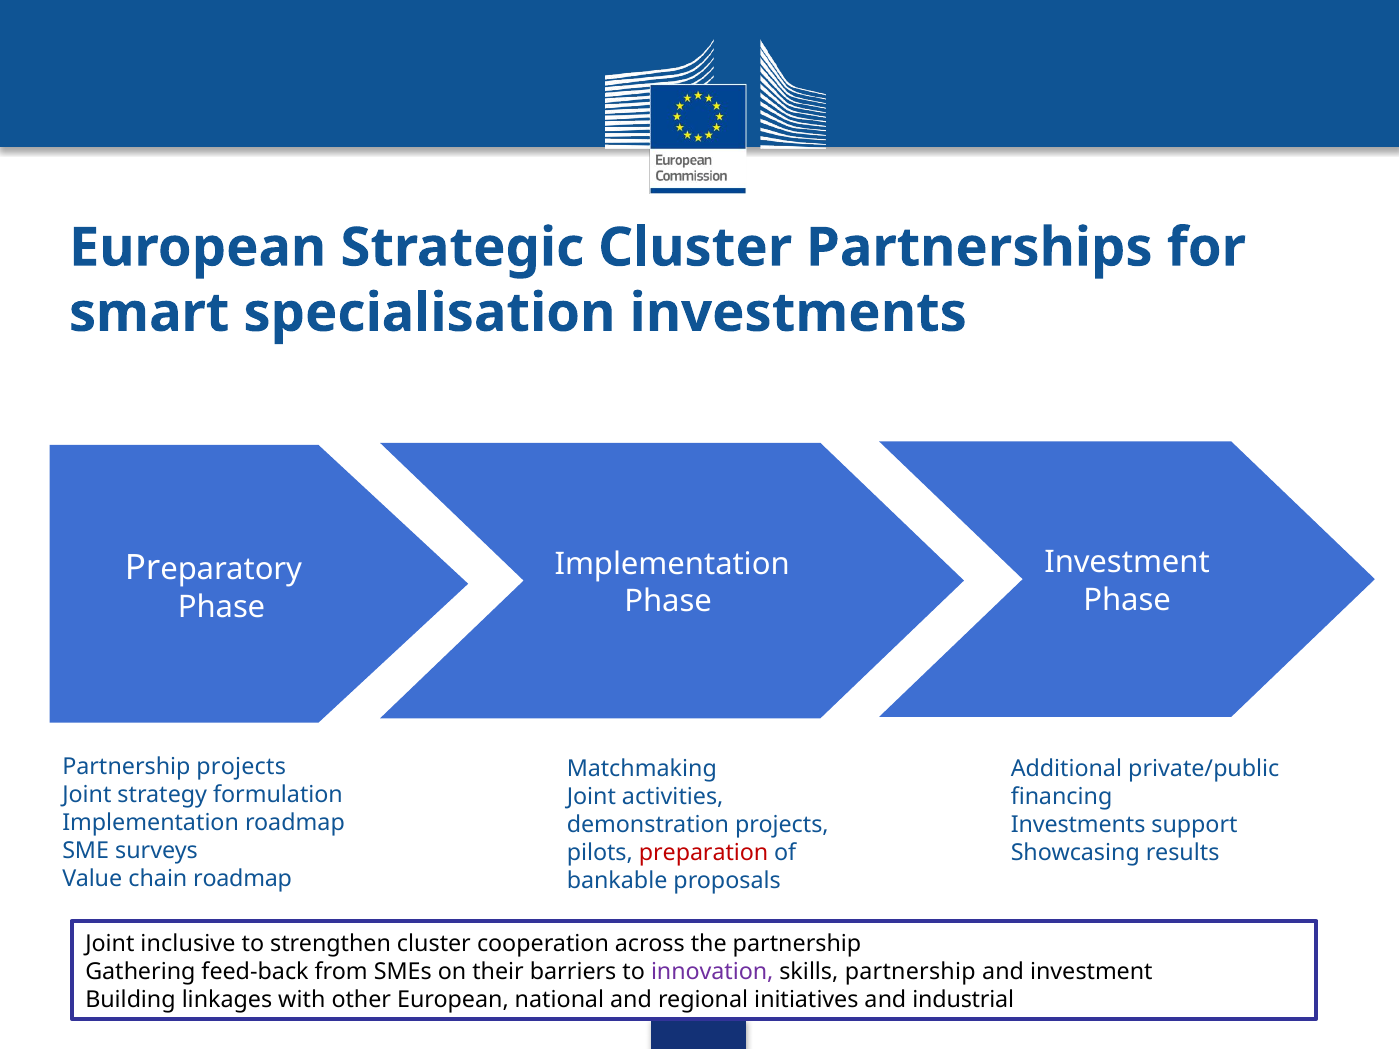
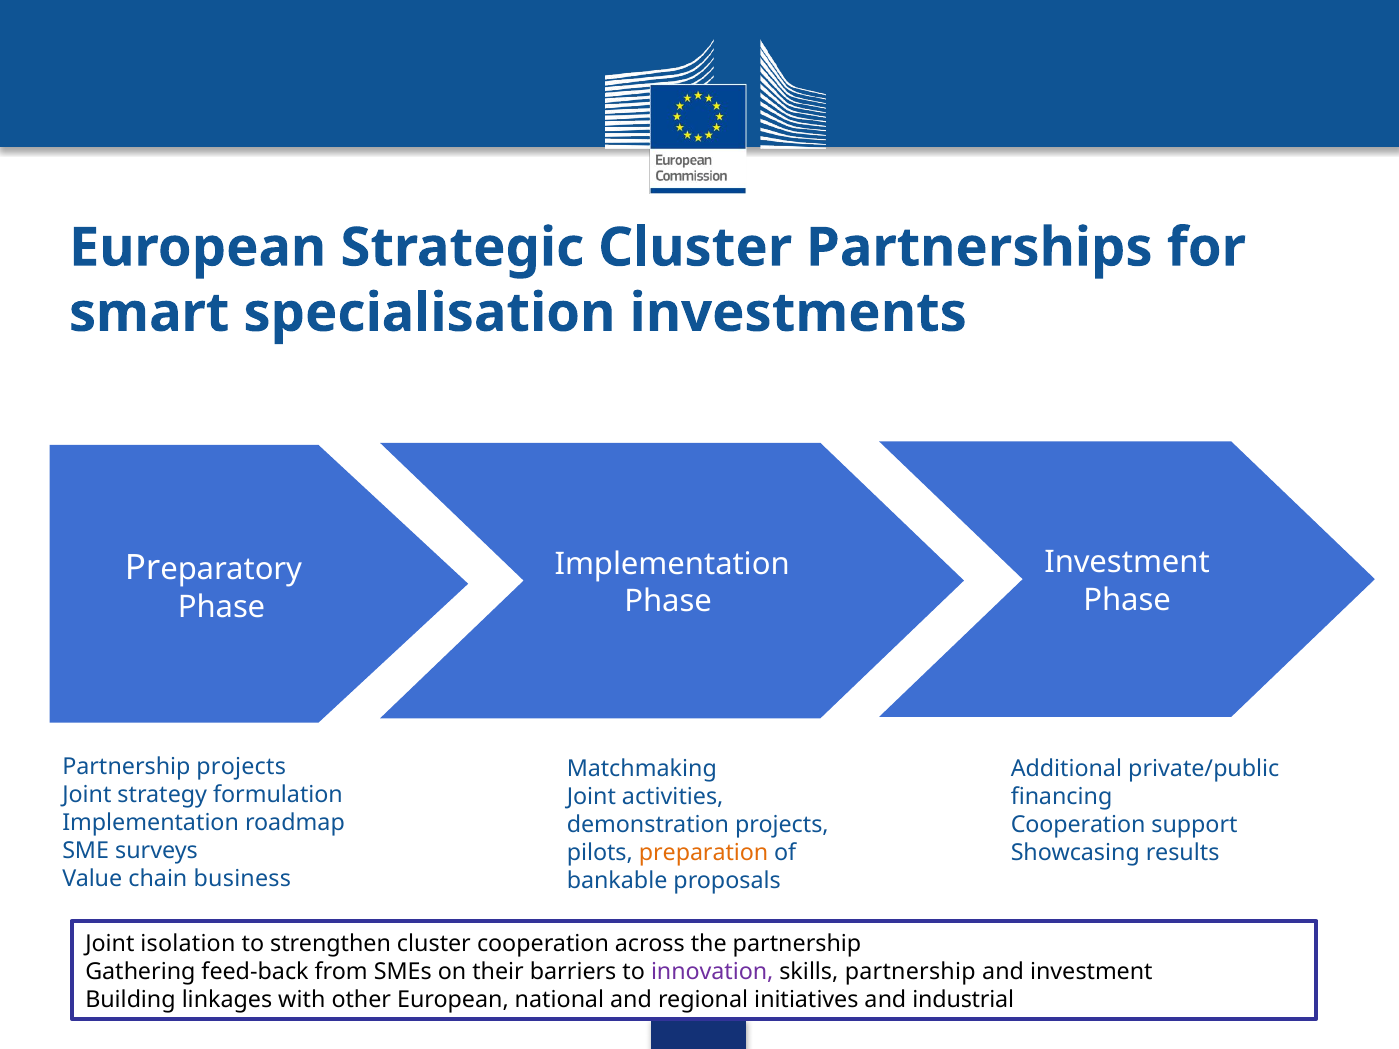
Investments: Investments -> Cooperation (1078, 825)
preparation colour: red -> orange (704, 853)
chain roadmap: roadmap -> business (242, 879)
inclusive: inclusive -> isolation (188, 944)
